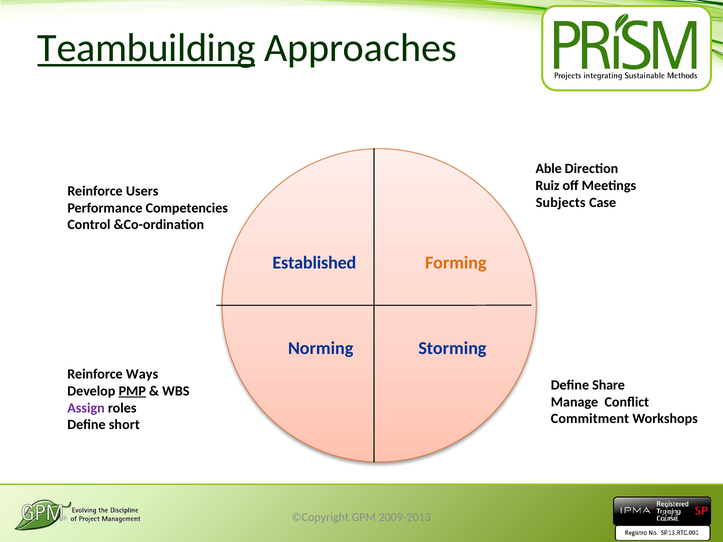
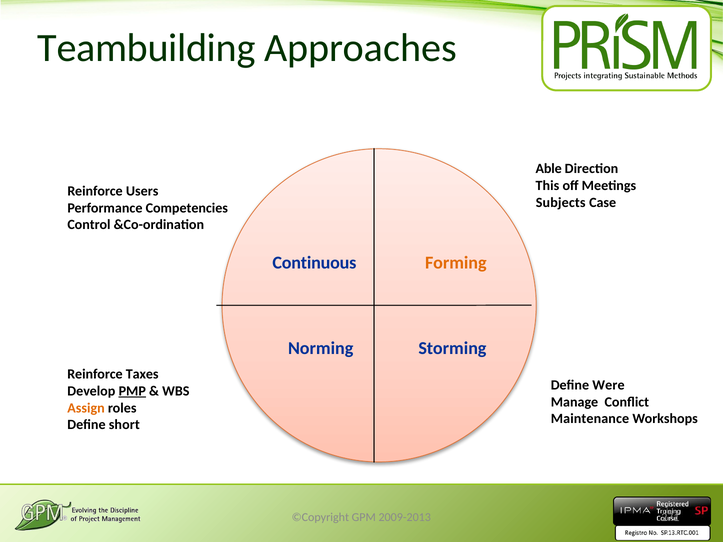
Teambuilding underline: present -> none (146, 48)
Ruiz: Ruiz -> This (547, 186)
Established: Established -> Continuous (314, 263)
Ways: Ways -> Taxes (142, 374)
Share: Share -> Were (608, 385)
Assign colour: purple -> orange (86, 408)
Commitment: Commitment -> Maintenance (590, 419)
